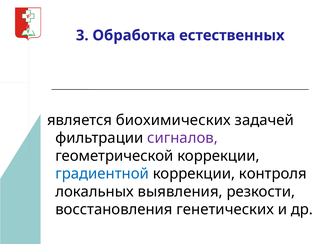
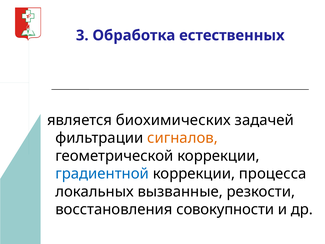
сигналов colour: purple -> orange (182, 138)
контроля: контроля -> процесса (273, 174)
выявления: выявления -> вызванные (180, 191)
генетических: генетических -> совокупности (225, 209)
